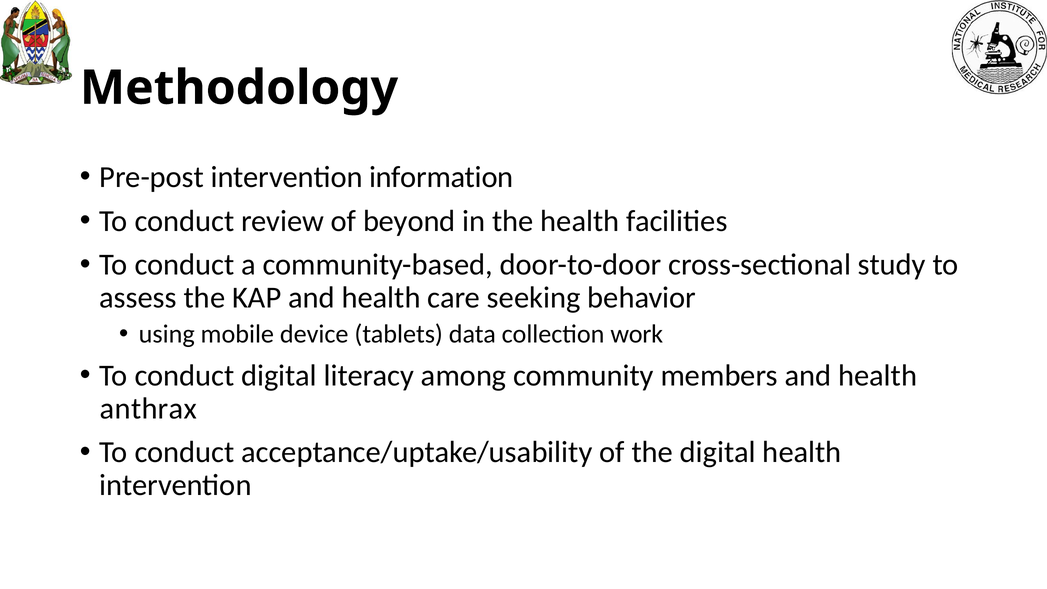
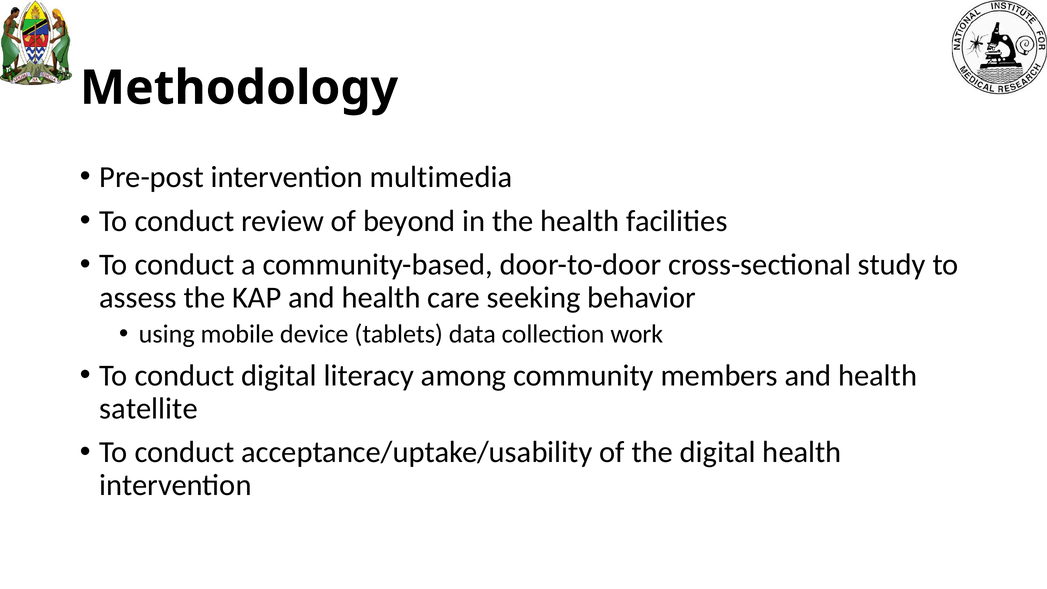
information: information -> multimedia (441, 177)
anthrax: anthrax -> satellite (149, 408)
